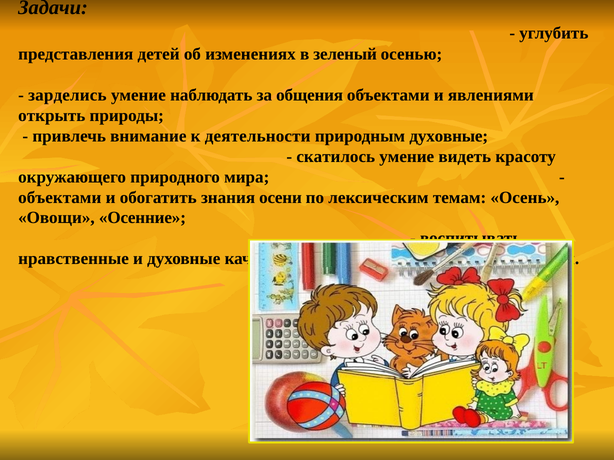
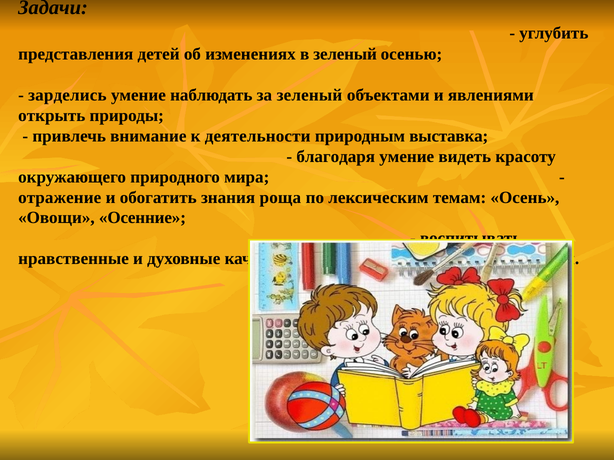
за общения: общения -> зеленый (309, 95)
природным духовные: духовные -> выставка (449, 136)
скатилось: скатилось -> благодаря (336, 157)
объектами: объектами -> отражение (60, 198)
осени: осени -> роща (280, 198)
